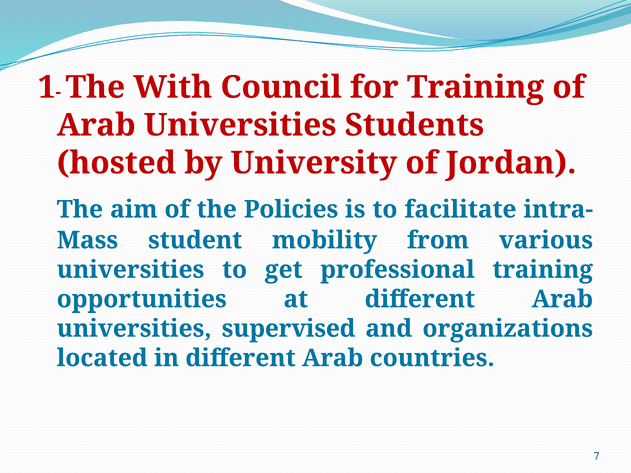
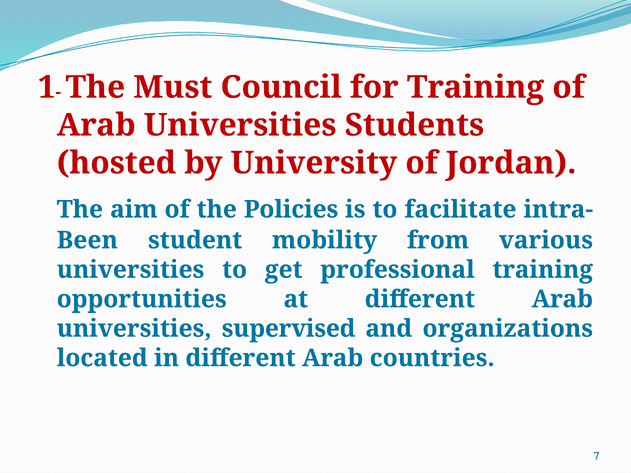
With: With -> Must (173, 87)
Mass: Mass -> Been (87, 240)
